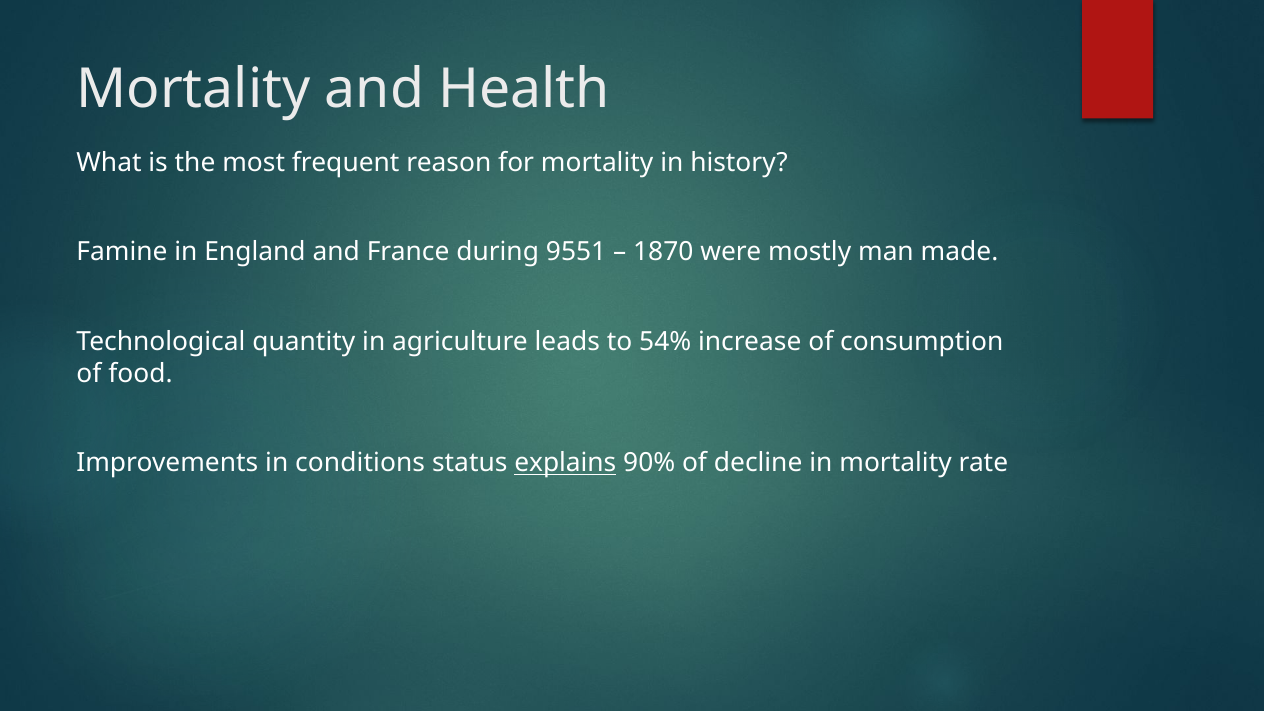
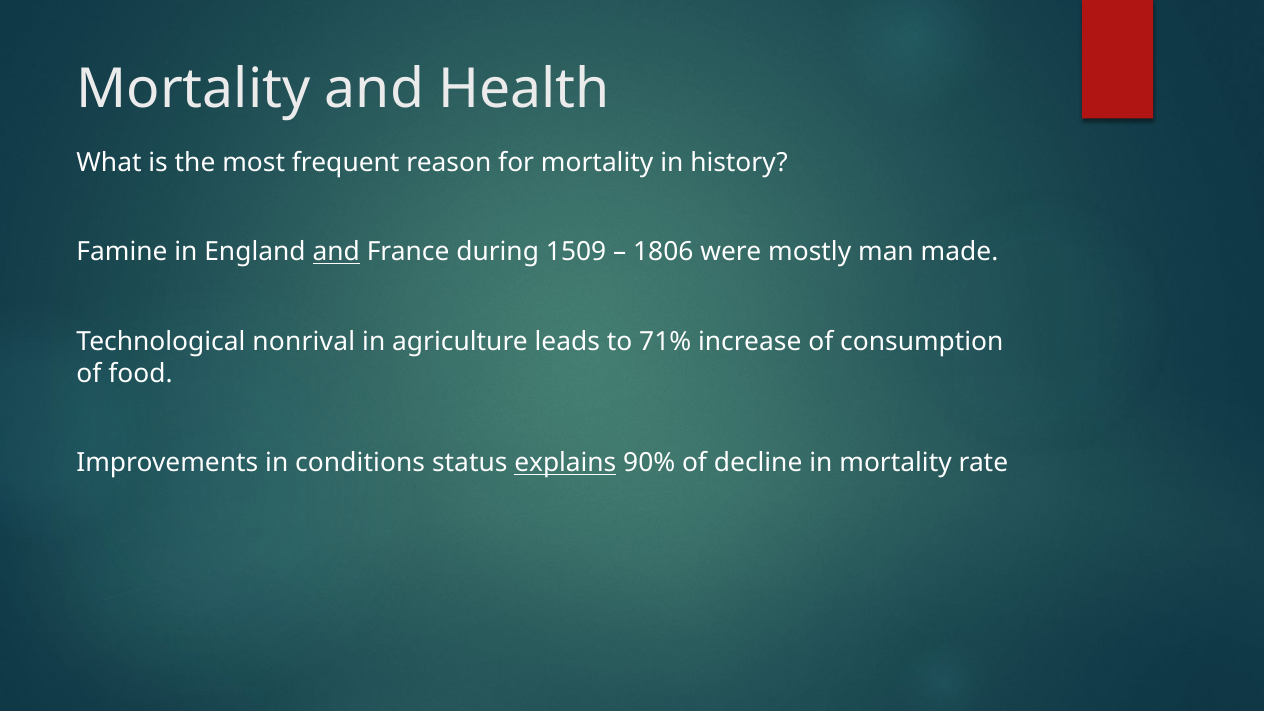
and underline: none -> present (336, 252)
9551: 9551 -> 1509 (576, 252)
1870: 1870 -> 1806 (663, 252)
quantity: quantity -> nonrival (304, 342)
54%: 54% -> 71% (665, 342)
